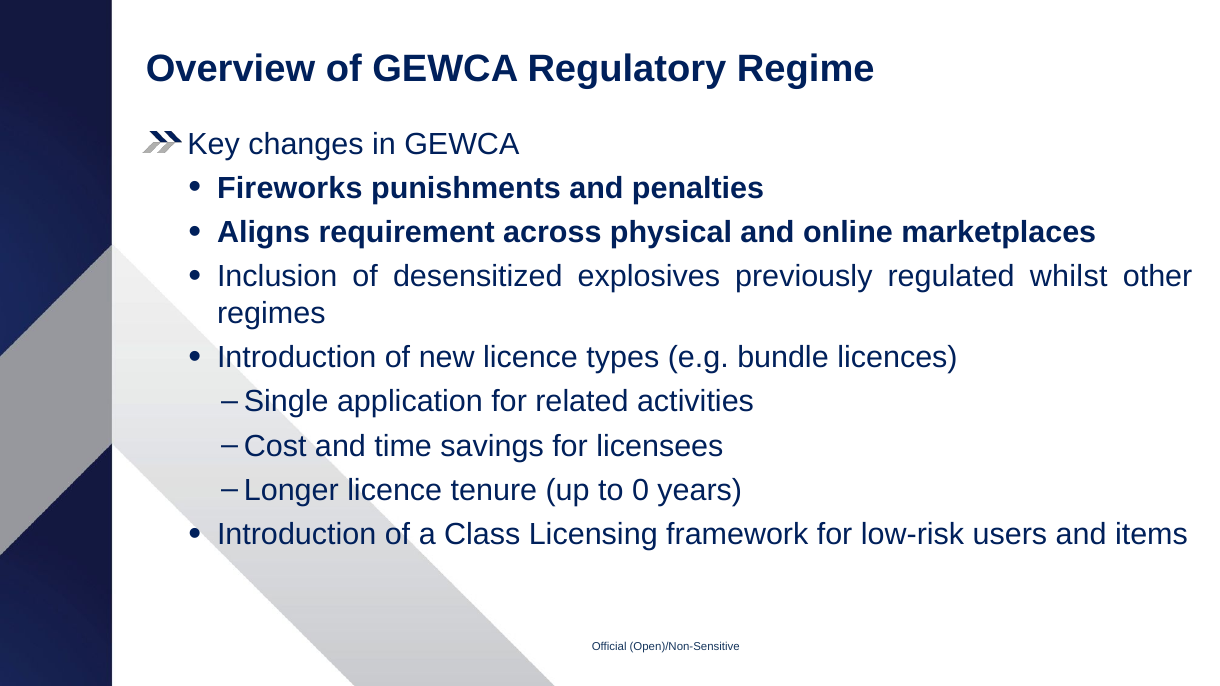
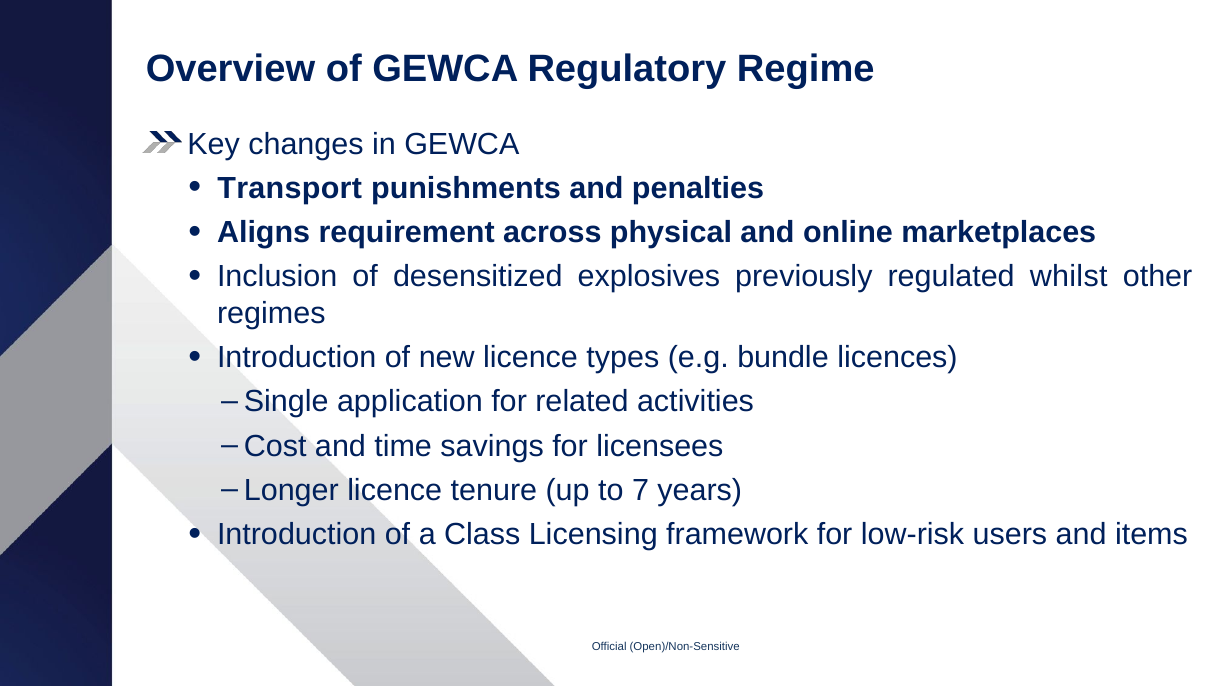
Fireworks: Fireworks -> Transport (290, 188)
0: 0 -> 7 (641, 491)
